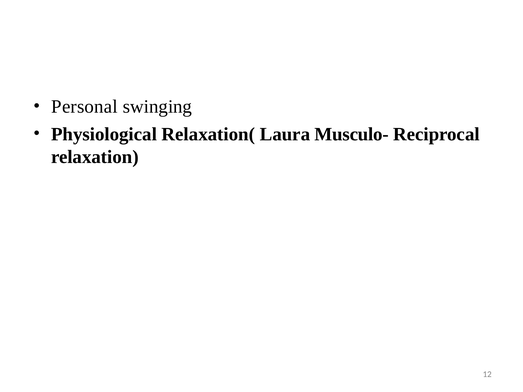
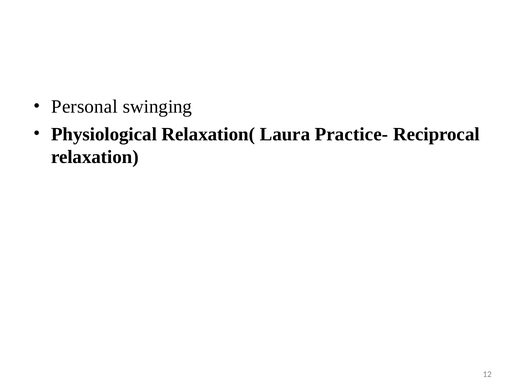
Musculo-: Musculo- -> Practice- (352, 134)
